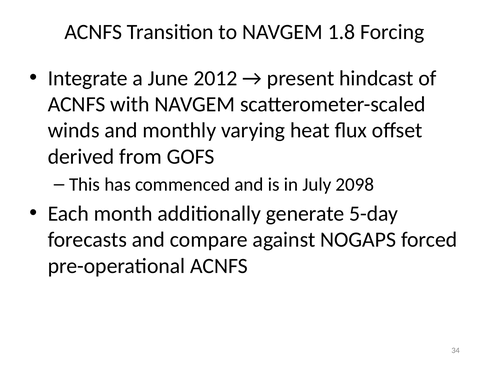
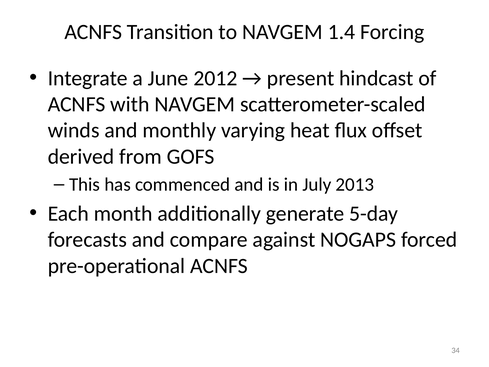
1.8: 1.8 -> 1.4 (341, 32)
2098: 2098 -> 2013 (355, 184)
